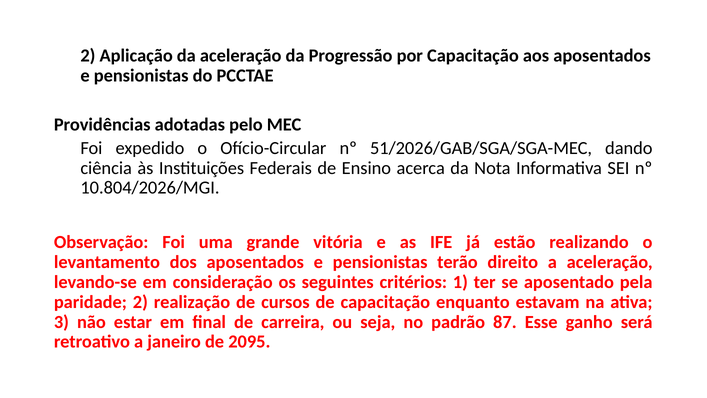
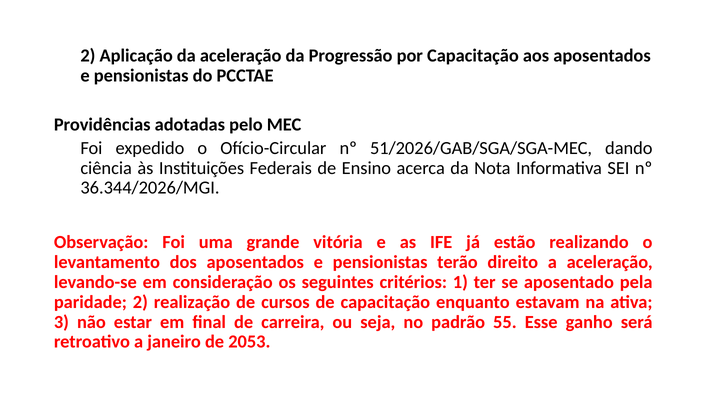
10.804/2026/MGI: 10.804/2026/MGI -> 36.344/2026/MGI (150, 188)
87: 87 -> 55 (505, 322)
2095: 2095 -> 2053 (249, 342)
